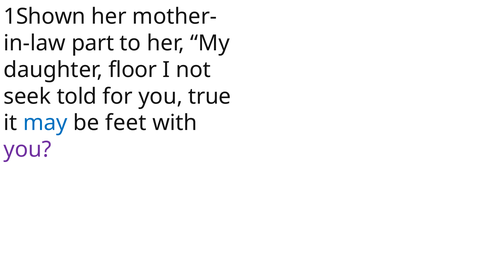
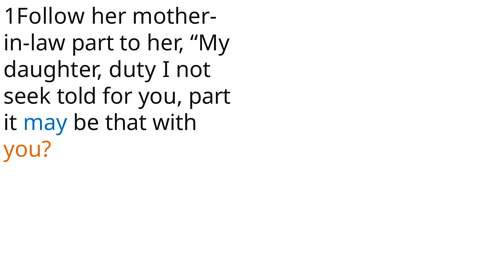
1Shown: 1Shown -> 1Follow (44, 17)
floor: floor -> duty (133, 70)
you true: true -> part (210, 96)
feet: feet -> that (126, 123)
you colour: purple -> orange (28, 150)
